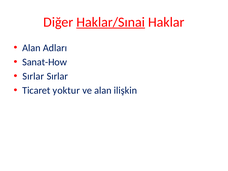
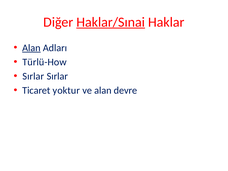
Alan underline: none -> present (31, 48)
Sanat-How: Sanat-How -> Türlü-How (45, 62)
ilişkin: ilişkin -> devre (125, 90)
